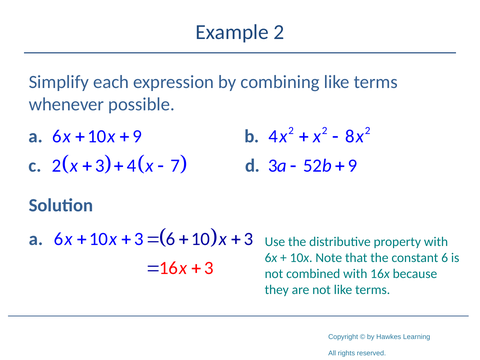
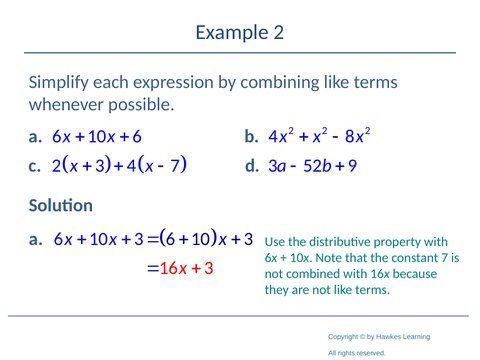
9: 9 -> 6 (137, 136)
constant 6: 6 -> 7 (445, 258)
